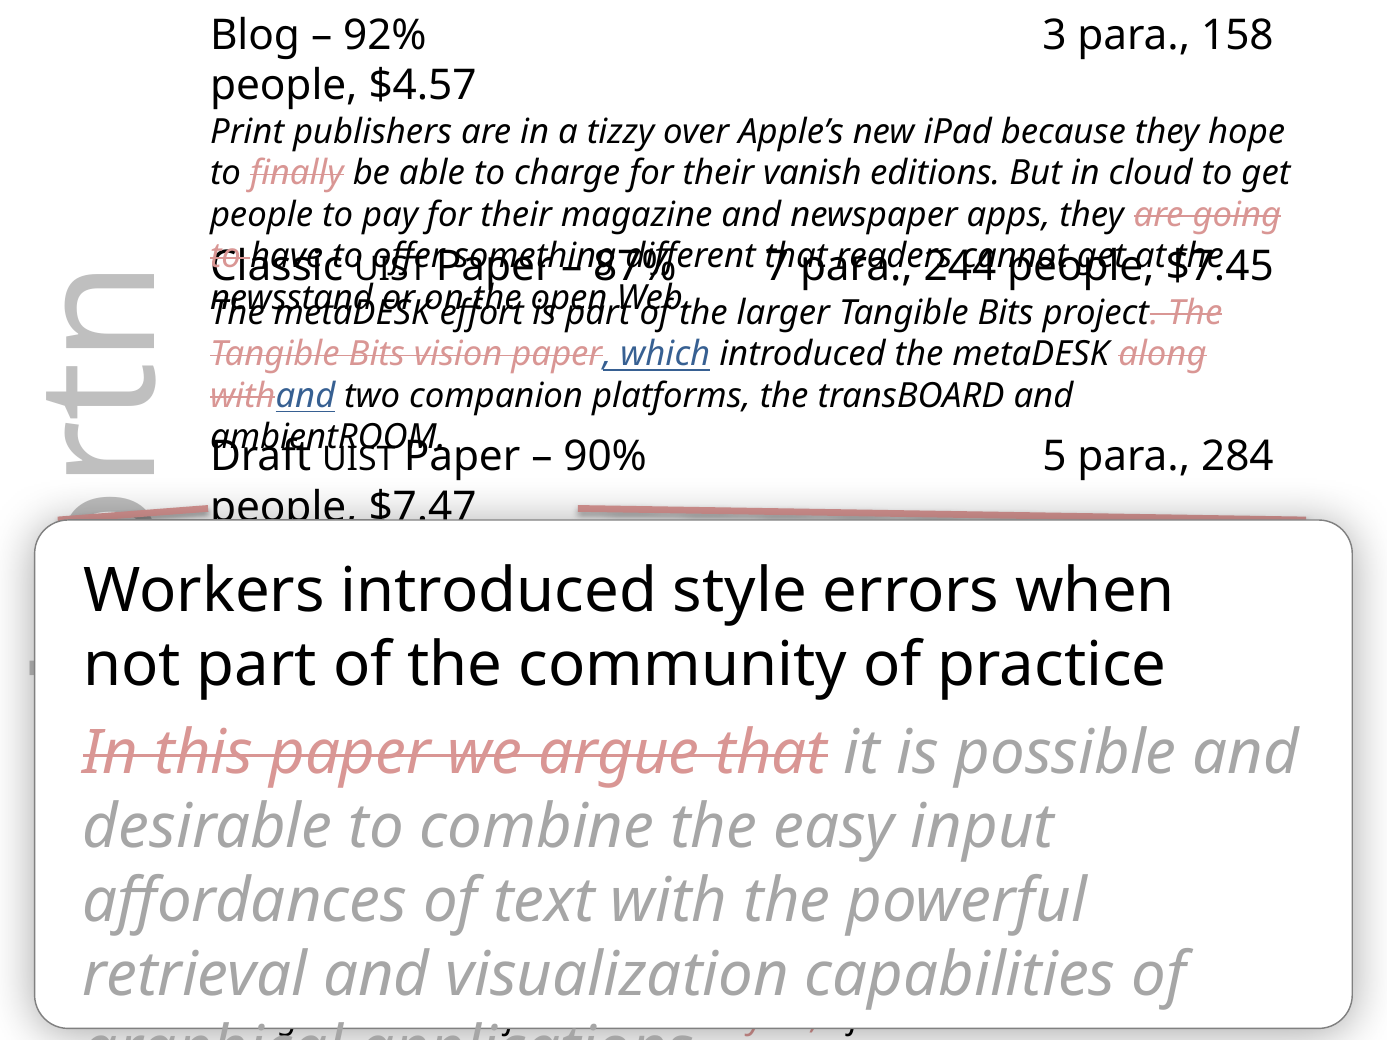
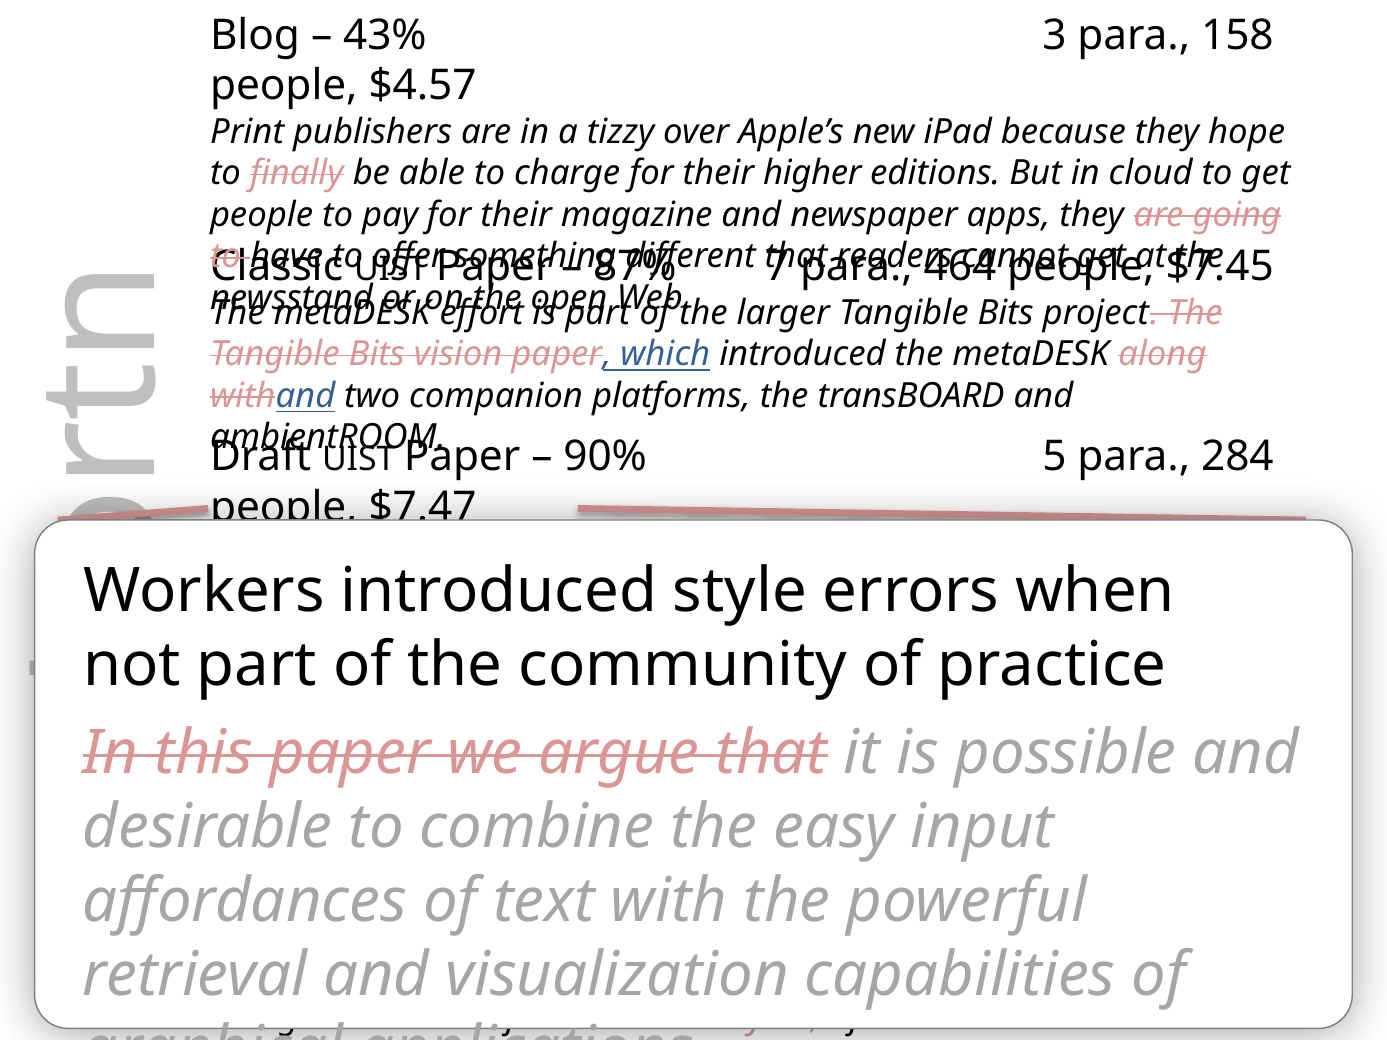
92%: 92% -> 43% (385, 35)
vanish: vanish -> higher (812, 173)
244: 244 -> 464 (960, 267)
